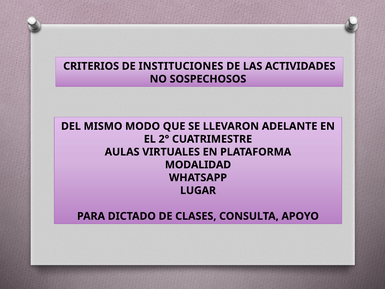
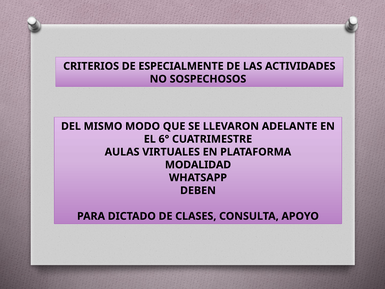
INSTITUCIONES: INSTITUCIONES -> ESPECIALMENTE (181, 66)
2°: 2° -> 6° (164, 139)
LUGAR: LUGAR -> DEBEN (198, 190)
